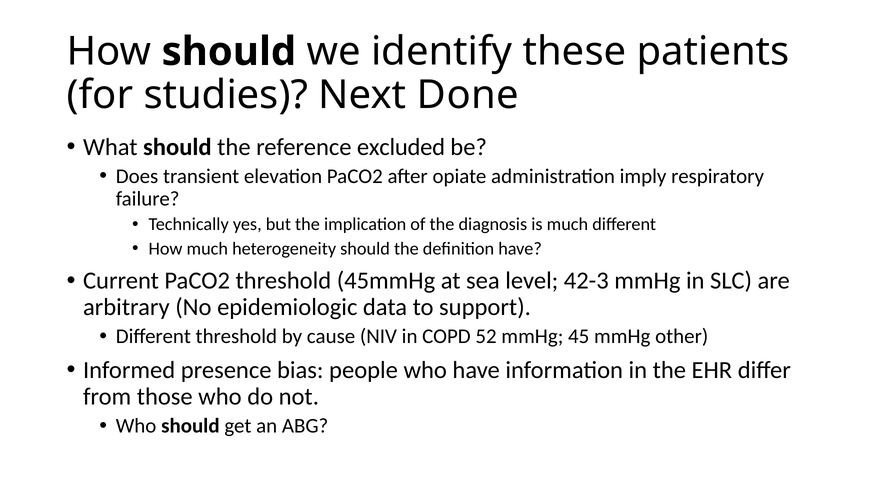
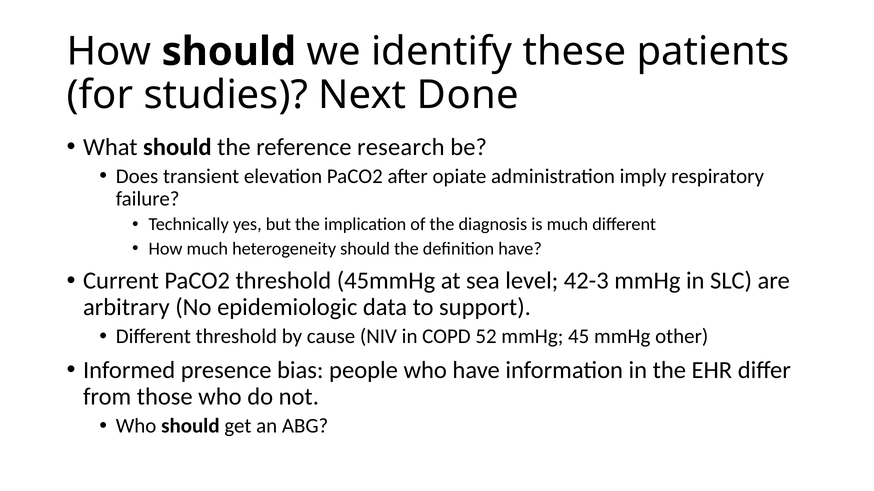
excluded: excluded -> research (401, 147)
